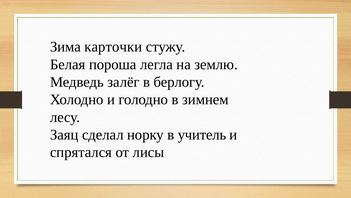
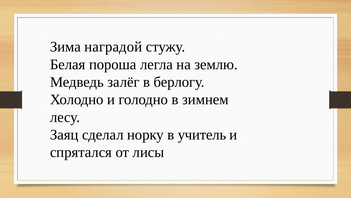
карточки: карточки -> наградой (113, 47)
